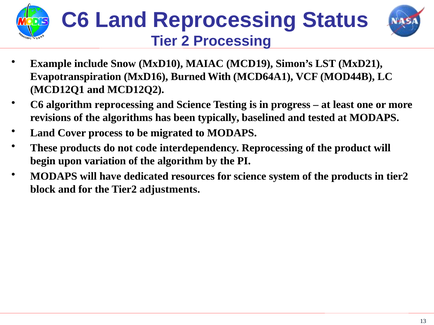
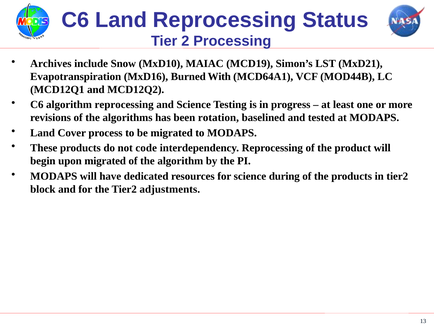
Example: Example -> Archives (51, 64)
typically: typically -> rotation (218, 118)
upon variation: variation -> migrated (105, 161)
system: system -> during (284, 176)
